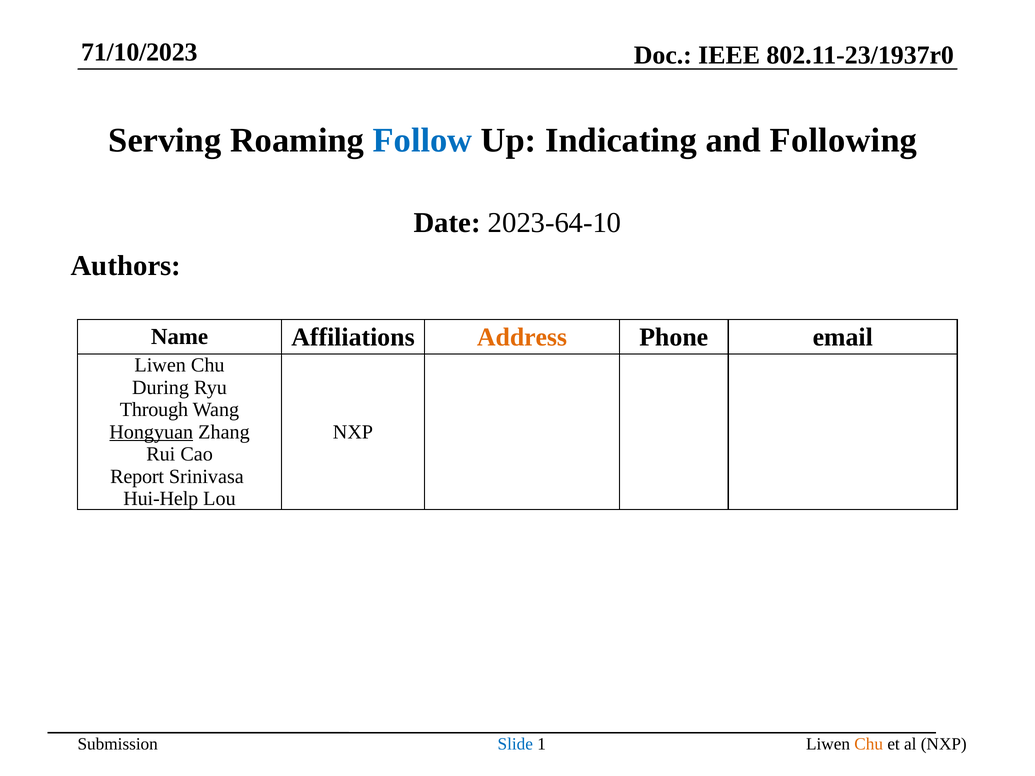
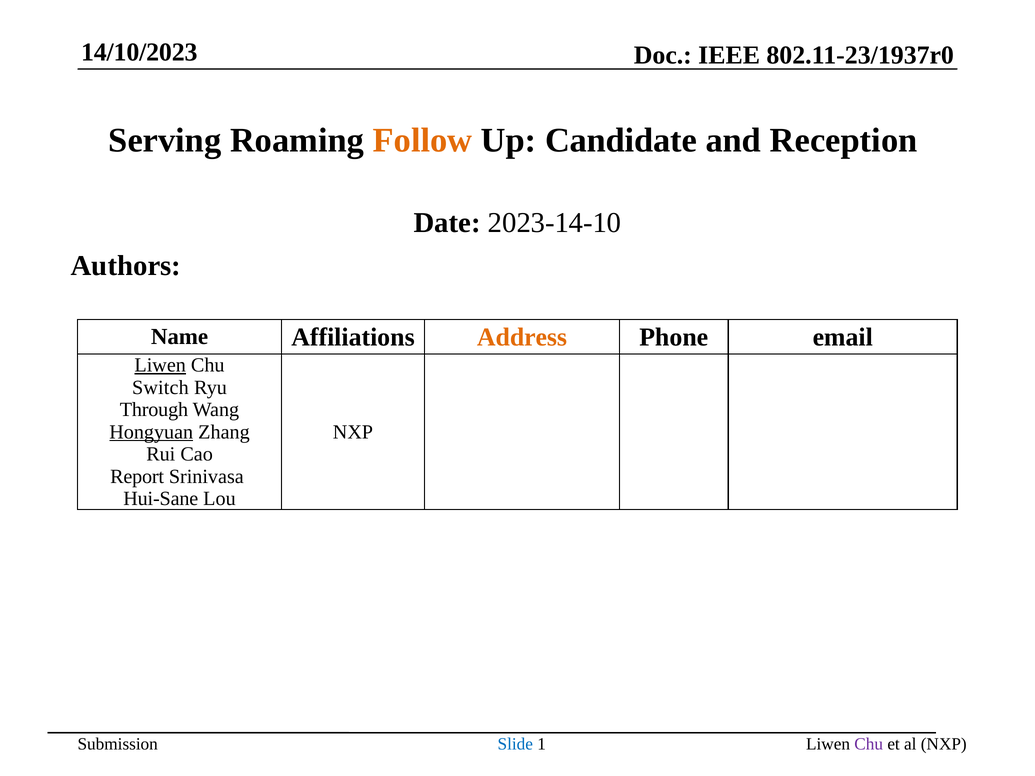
71/10/2023: 71/10/2023 -> 14/10/2023 (139, 52)
Follow colour: blue -> orange (423, 140)
Indicating: Indicating -> Candidate (621, 140)
Following: Following -> Reception (844, 140)
2023-64-10: 2023-64-10 -> 2023-14-10 (555, 223)
Liwen underline: none -> present (160, 365)
During: During -> Switch (160, 388)
Hui-Help: Hui-Help -> Hui-Sane (161, 499)
Chu colour: orange -> purple (869, 744)
